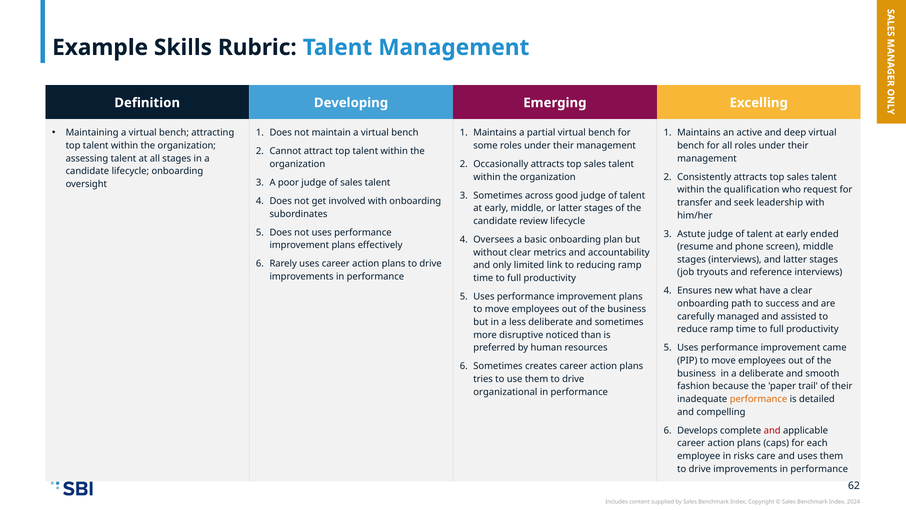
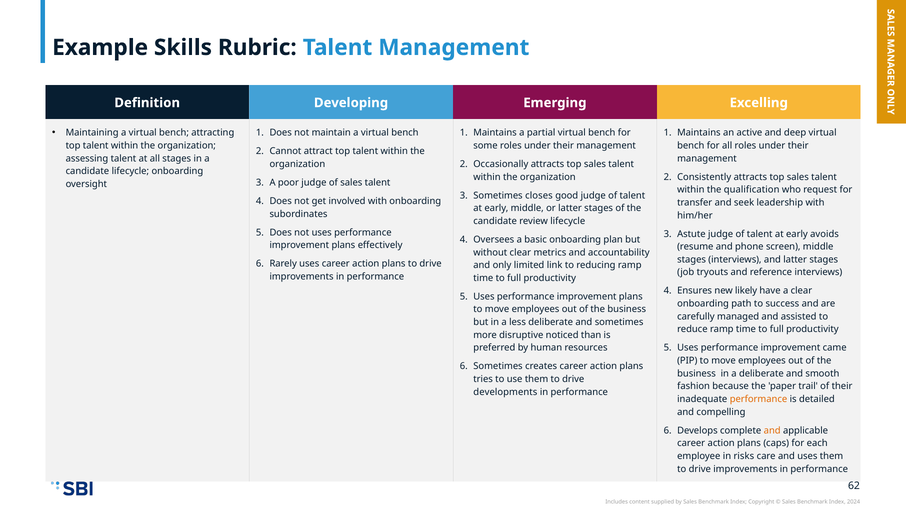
across: across -> closes (539, 195)
ended: ended -> avoids (825, 234)
what: what -> likely (746, 291)
organizational: organizational -> developments (505, 392)
and colour: red -> orange (772, 430)
